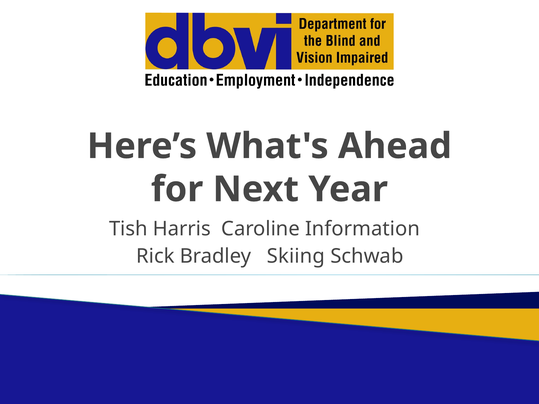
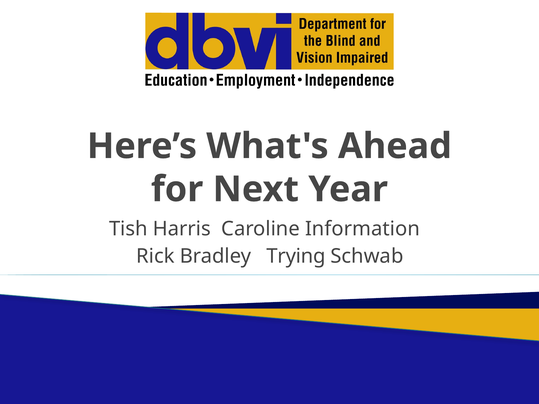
Skiing: Skiing -> Trying (296, 256)
